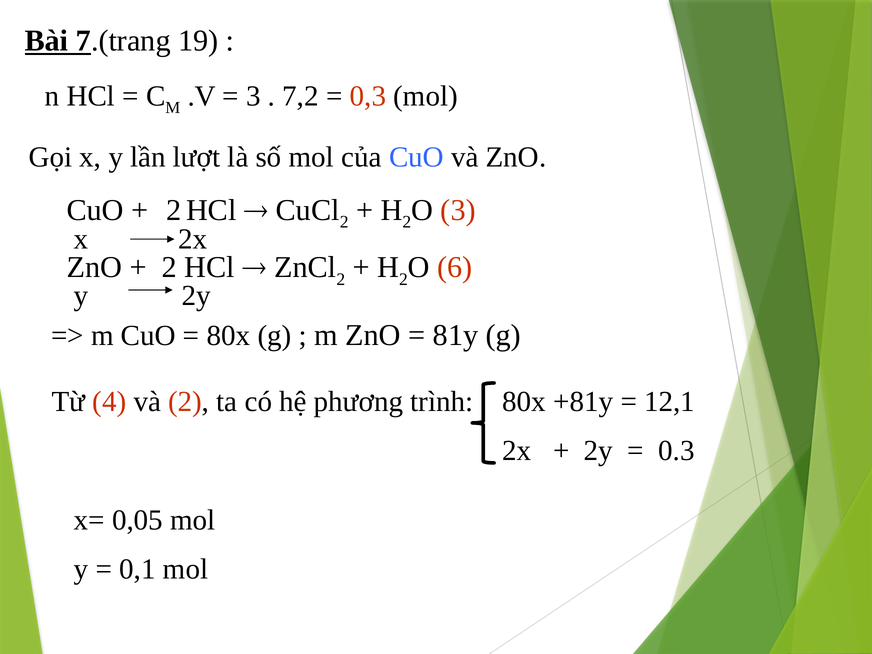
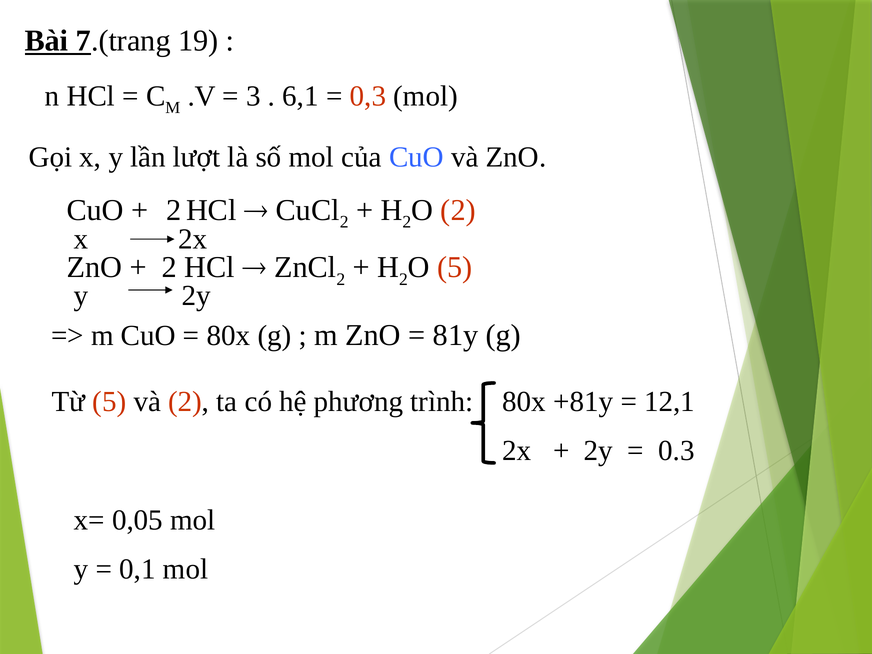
7,2: 7,2 -> 6,1 (301, 96)
3: 3 -> 2 (458, 210)
6: 6 -> 5 (455, 267)
Từ 4: 4 -> 5 (109, 401)
